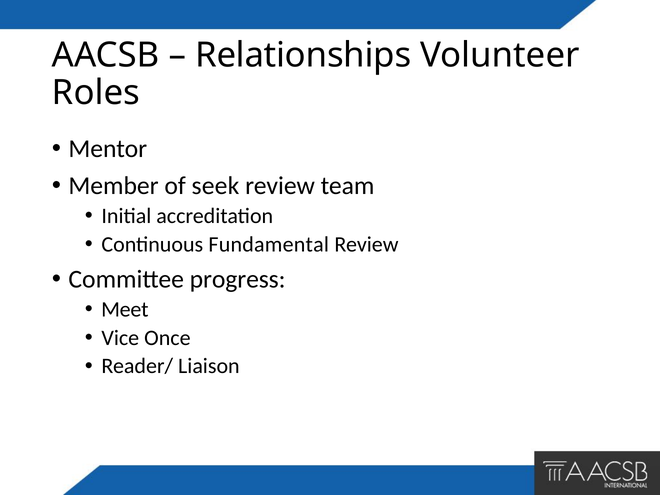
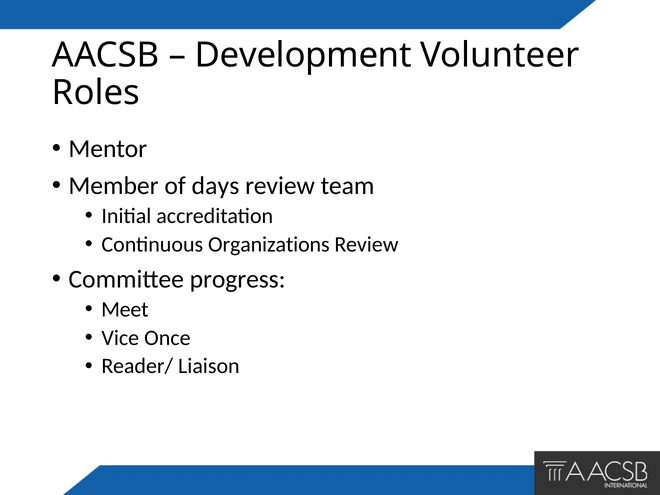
Relationships: Relationships -> Development (303, 55)
seek: seek -> days (215, 186)
Fundamental: Fundamental -> Organizations (269, 244)
